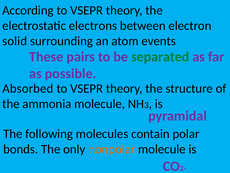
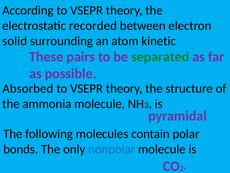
electrons: electrons -> recorded (93, 26)
events: events -> kinetic (159, 41)
nonpolar colour: orange -> blue (112, 149)
